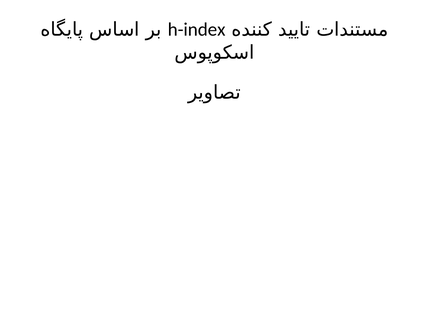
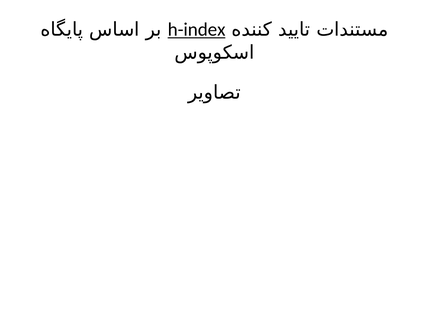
h-index underline: none -> present (197, 30)
